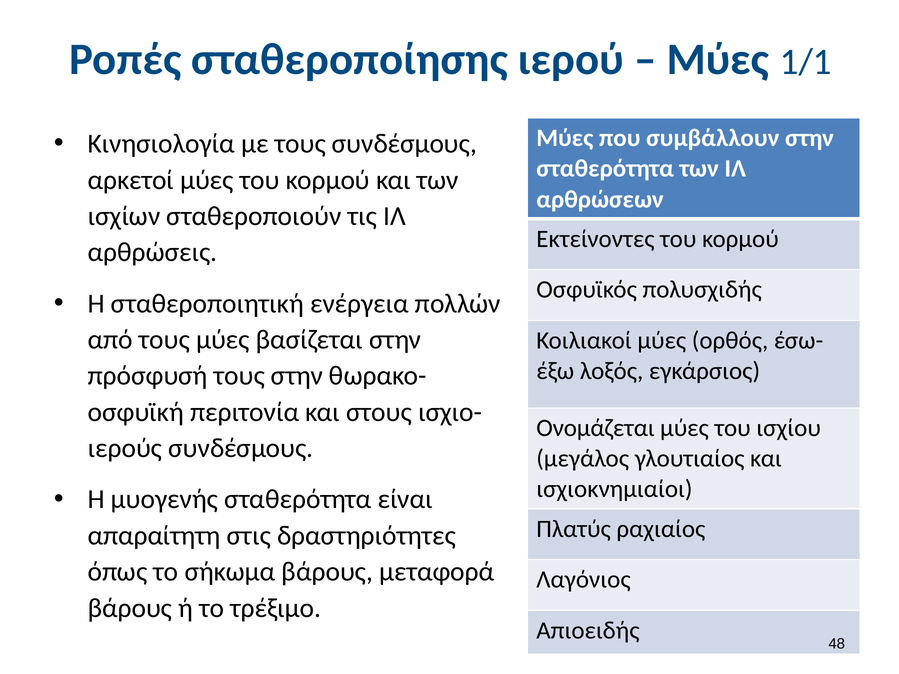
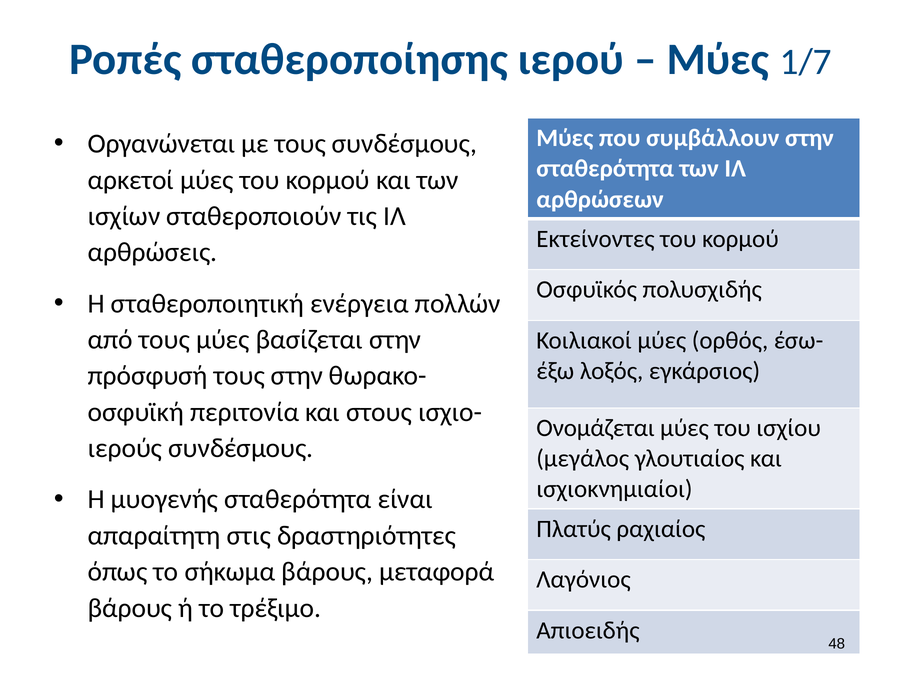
1/1: 1/1 -> 1/7 (806, 62)
Κινησιολογία: Κινησιολογία -> Οργανώνεται (161, 144)
